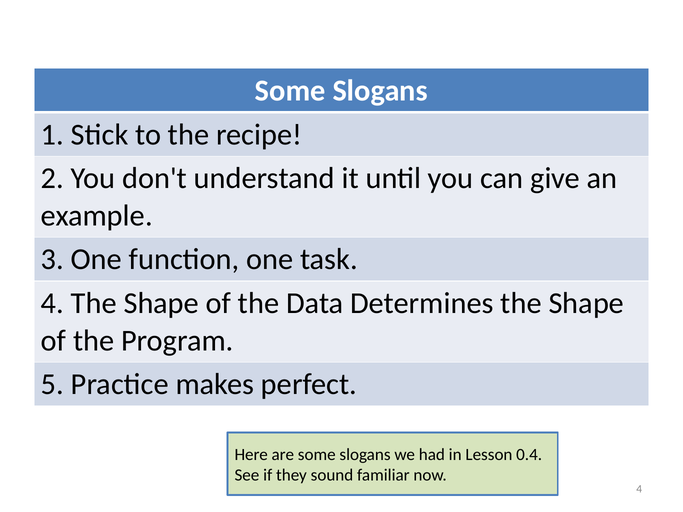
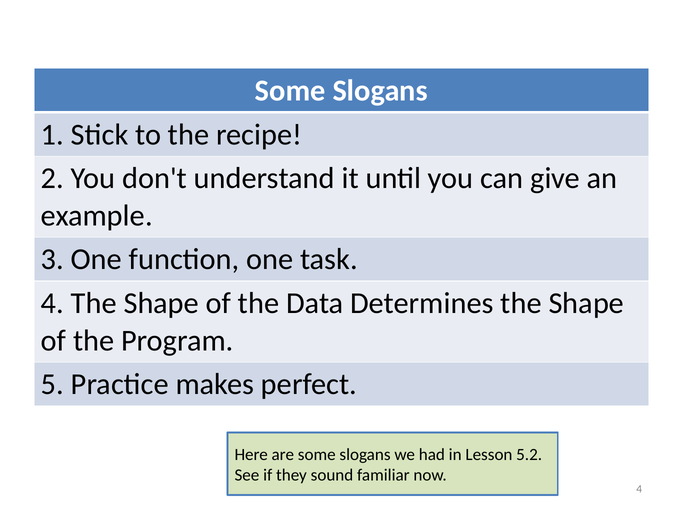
0.4: 0.4 -> 5.2 (529, 455)
